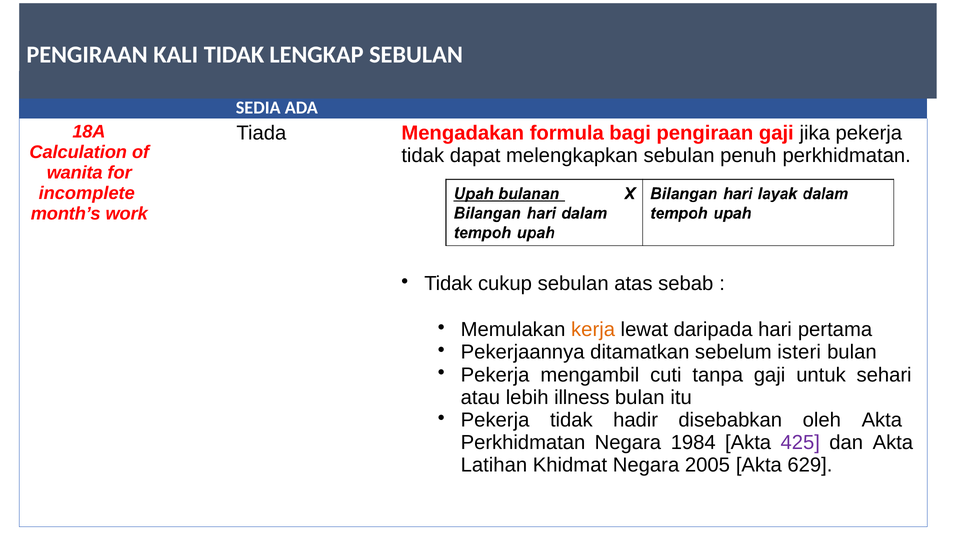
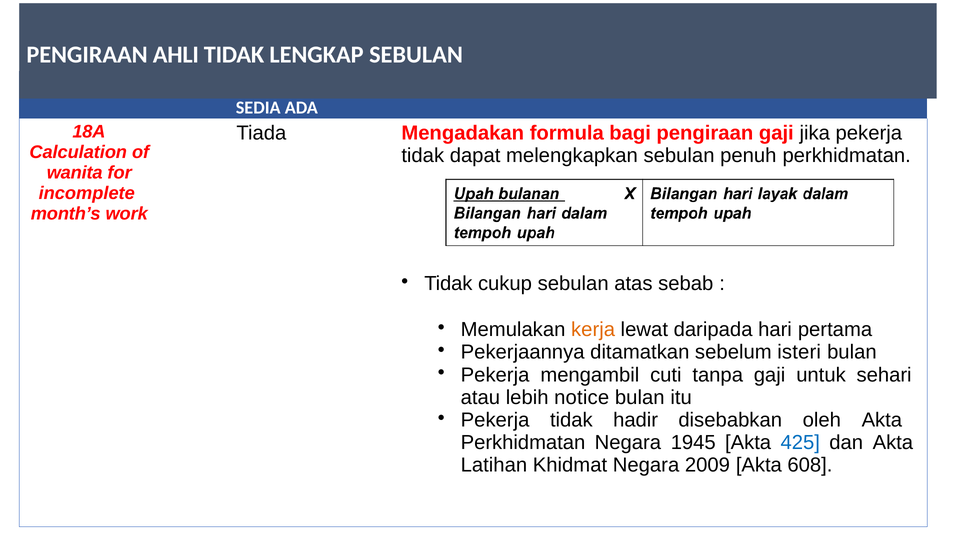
KALI: KALI -> AHLI (176, 55)
illness: illness -> notice (582, 397)
1984: 1984 -> 1945 (693, 442)
425 colour: purple -> blue (800, 442)
2005: 2005 -> 2009 (707, 465)
629: 629 -> 608 (810, 465)
